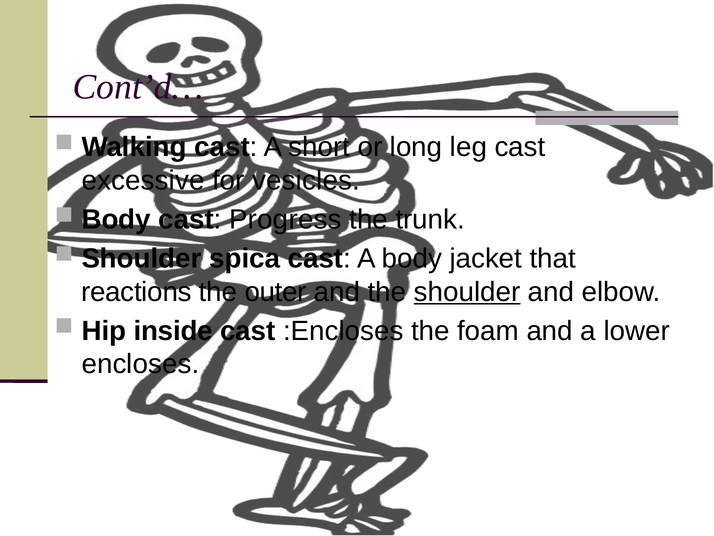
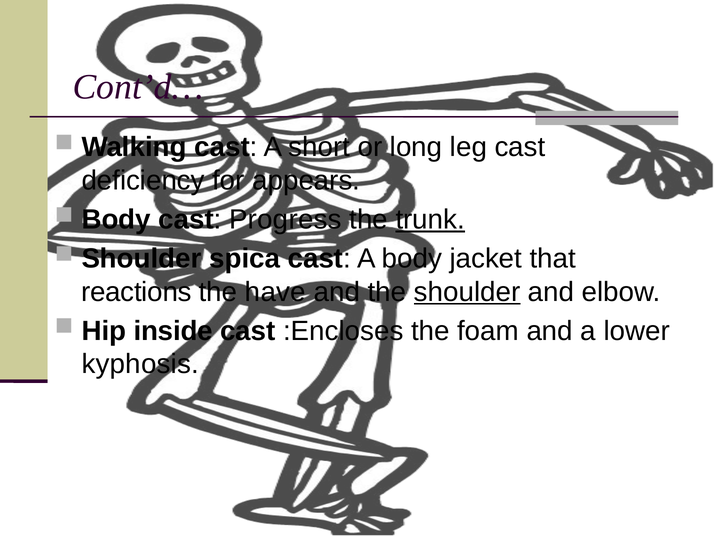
excessive: excessive -> deficiency (143, 180)
vesicles: vesicles -> appears (306, 180)
trunk underline: none -> present (430, 219)
outer: outer -> have (275, 292)
encloses: encloses -> kyphosis (140, 364)
